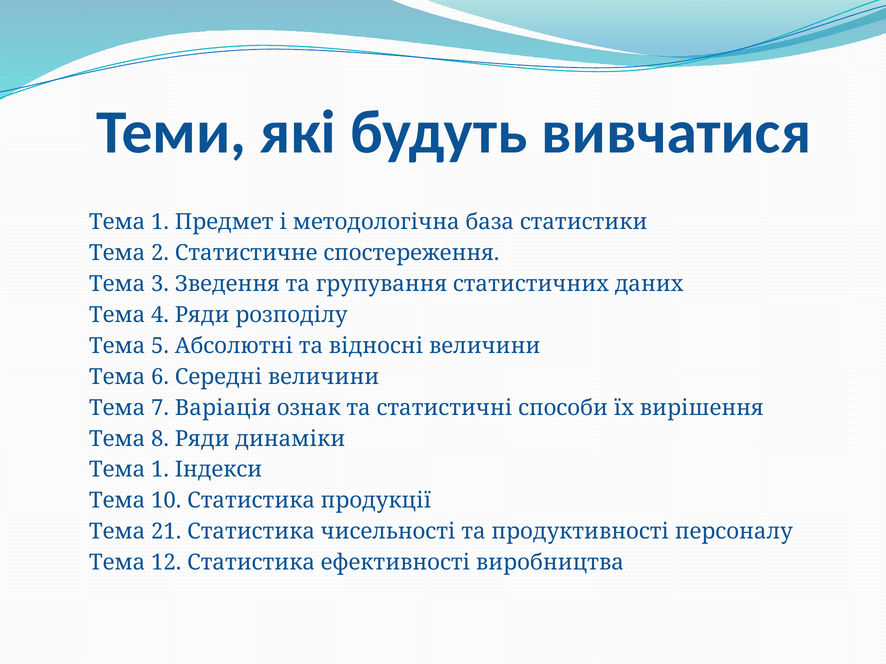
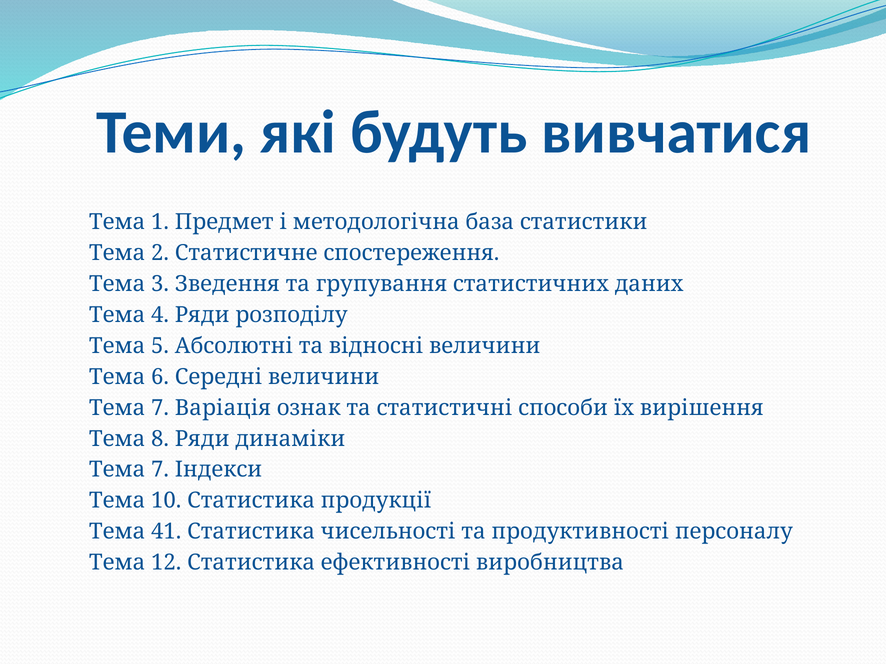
1: 1 -> 7 (160, 470)
21: 21 -> 41 (166, 532)
